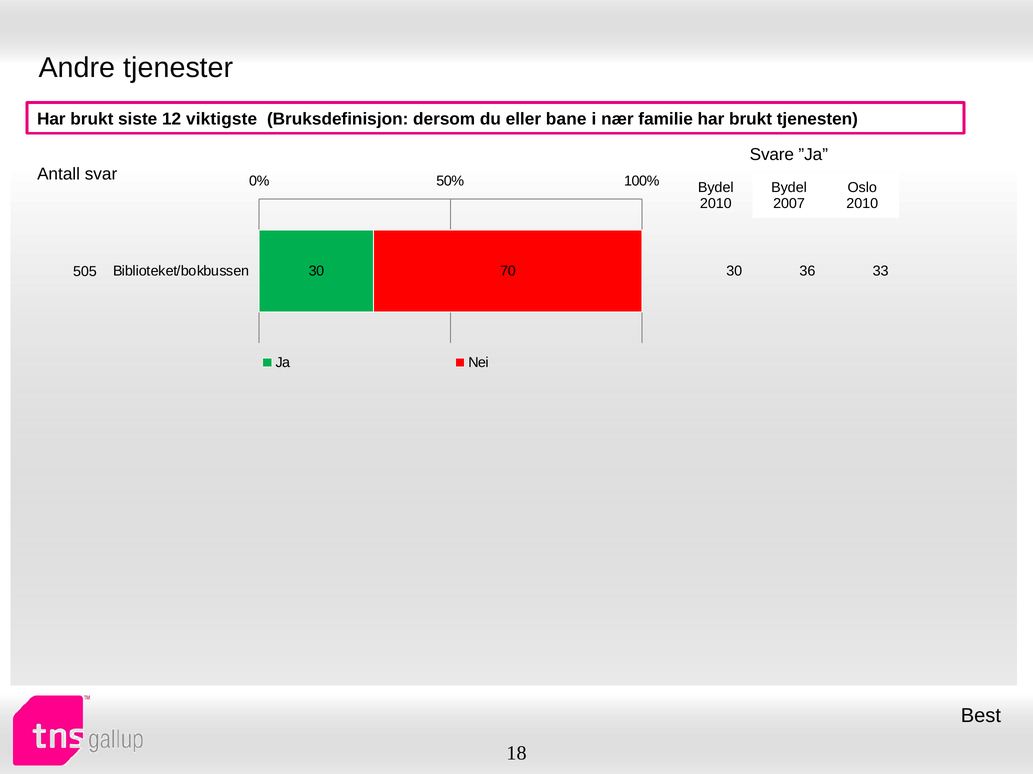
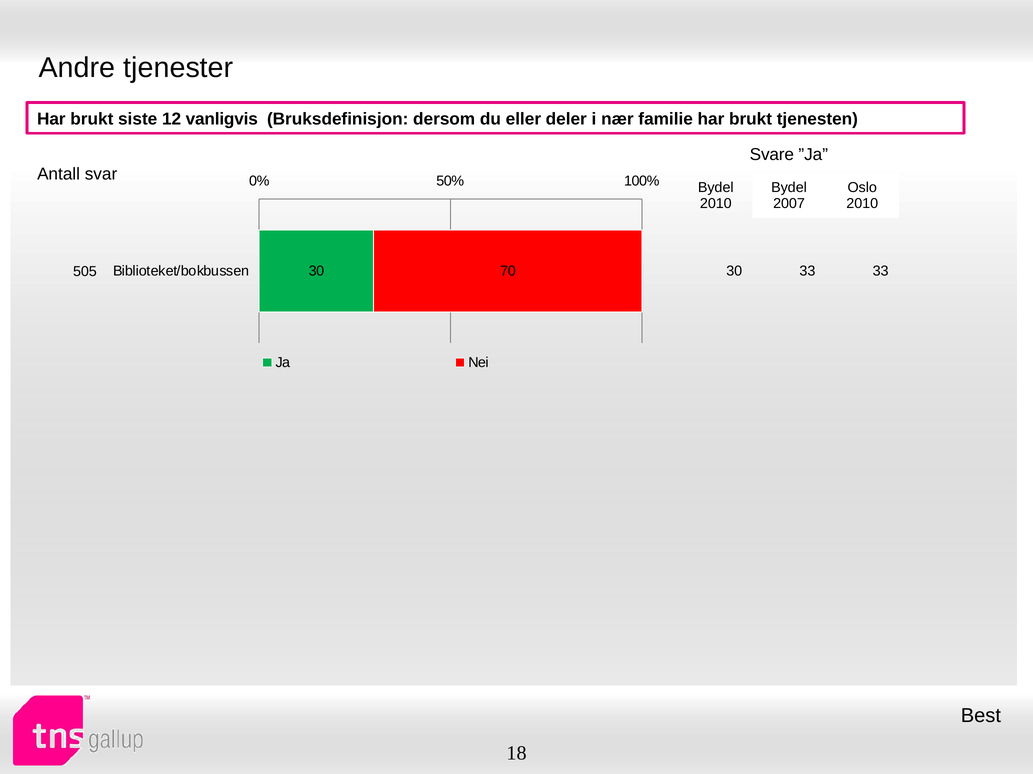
viktigste: viktigste -> vanligvis (222, 119)
bane: bane -> deler (566, 119)
30 36: 36 -> 33 (807, 271)
